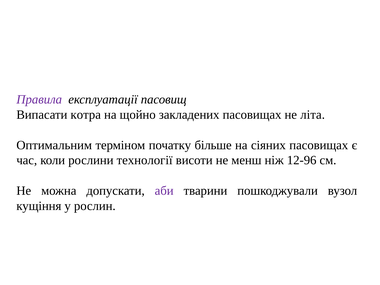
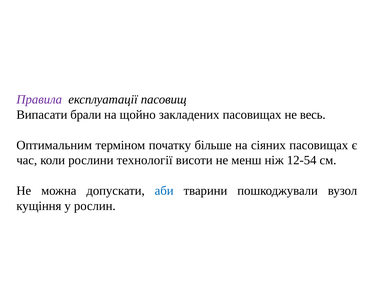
котра: котра -> брали (86, 115)
літа: літа -> весь (313, 115)
12-96: 12-96 -> 12-54 (302, 160)
аби colour: purple -> blue (164, 191)
